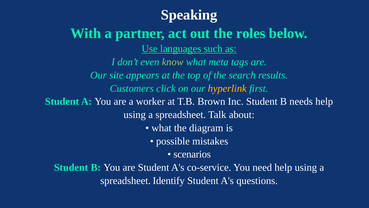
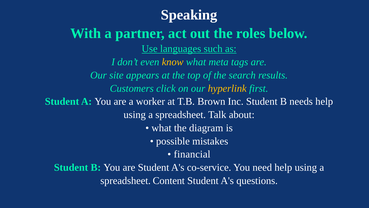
know colour: light green -> yellow (173, 62)
scenarios: scenarios -> financial (192, 154)
Identify: Identify -> Content (169, 180)
